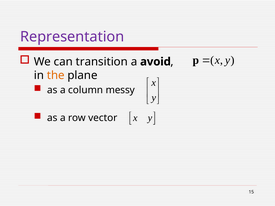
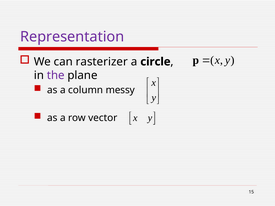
transition: transition -> rasterizer (102, 62)
avoid: avoid -> circle (155, 62)
the colour: orange -> purple (56, 76)
